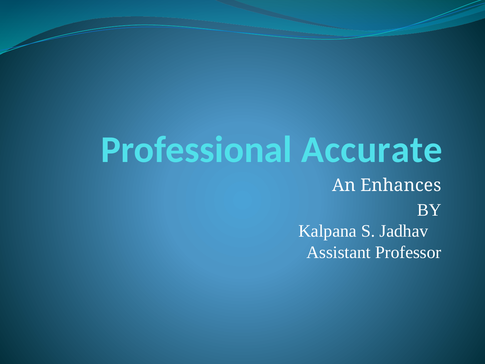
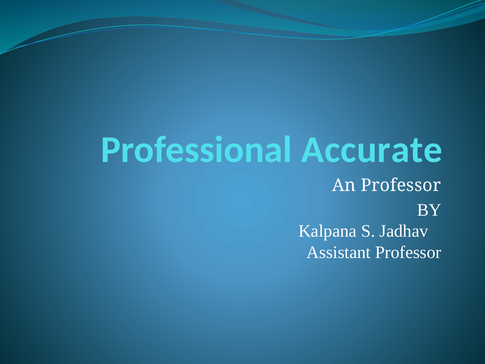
An Enhances: Enhances -> Professor (401, 185)
